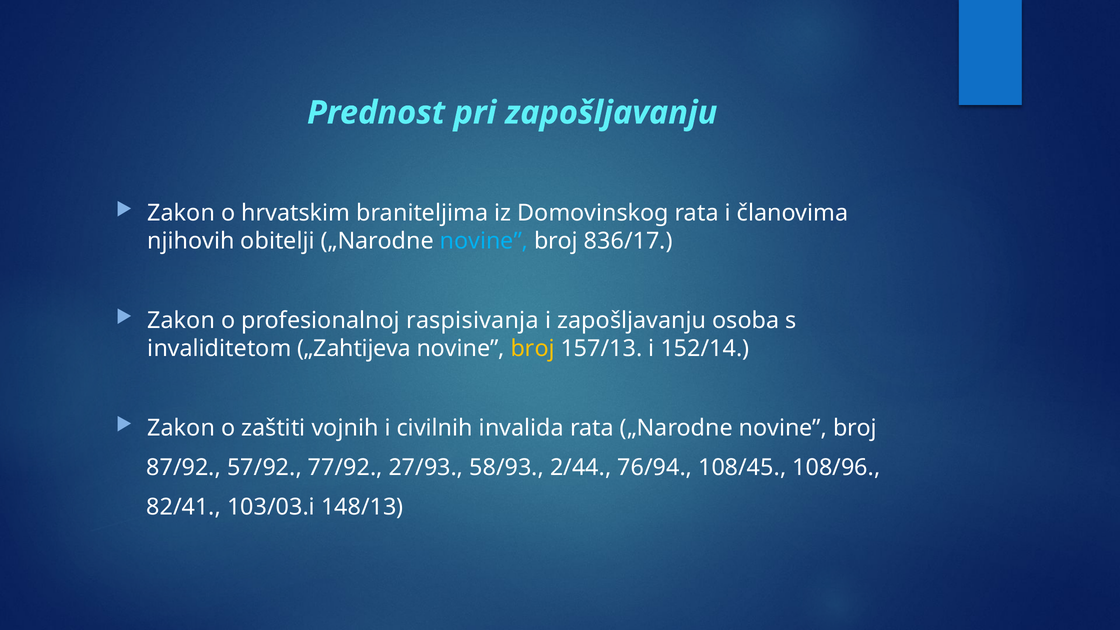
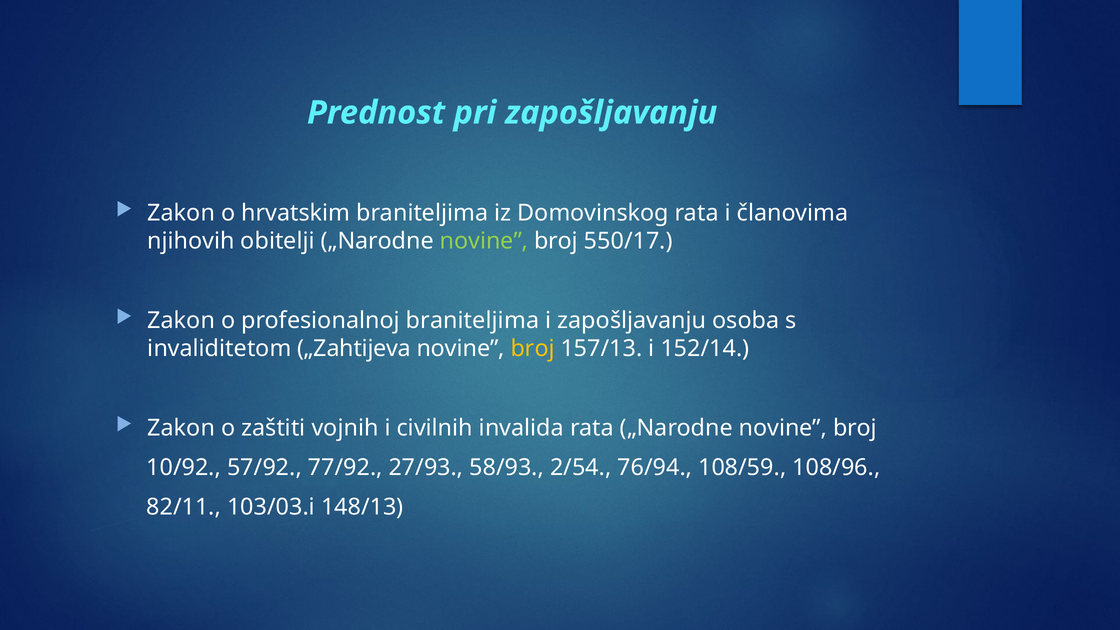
novine colour: light blue -> light green (484, 241)
836/17: 836/17 -> 550/17 (628, 241)
profesionalnoj raspisivanja: raspisivanja -> braniteljima (473, 320)
87/92: 87/92 -> 10/92 (184, 468)
2/44: 2/44 -> 2/54 (581, 468)
108/45: 108/45 -> 108/59 (742, 468)
82/41: 82/41 -> 82/11 (184, 507)
